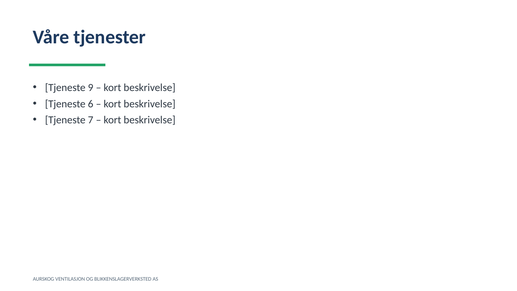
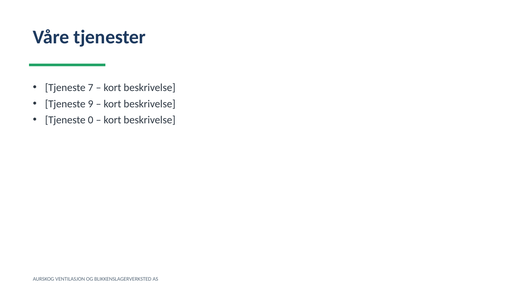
9: 9 -> 7 (91, 88)
6: 6 -> 9 (91, 104)
7: 7 -> 0 (91, 120)
